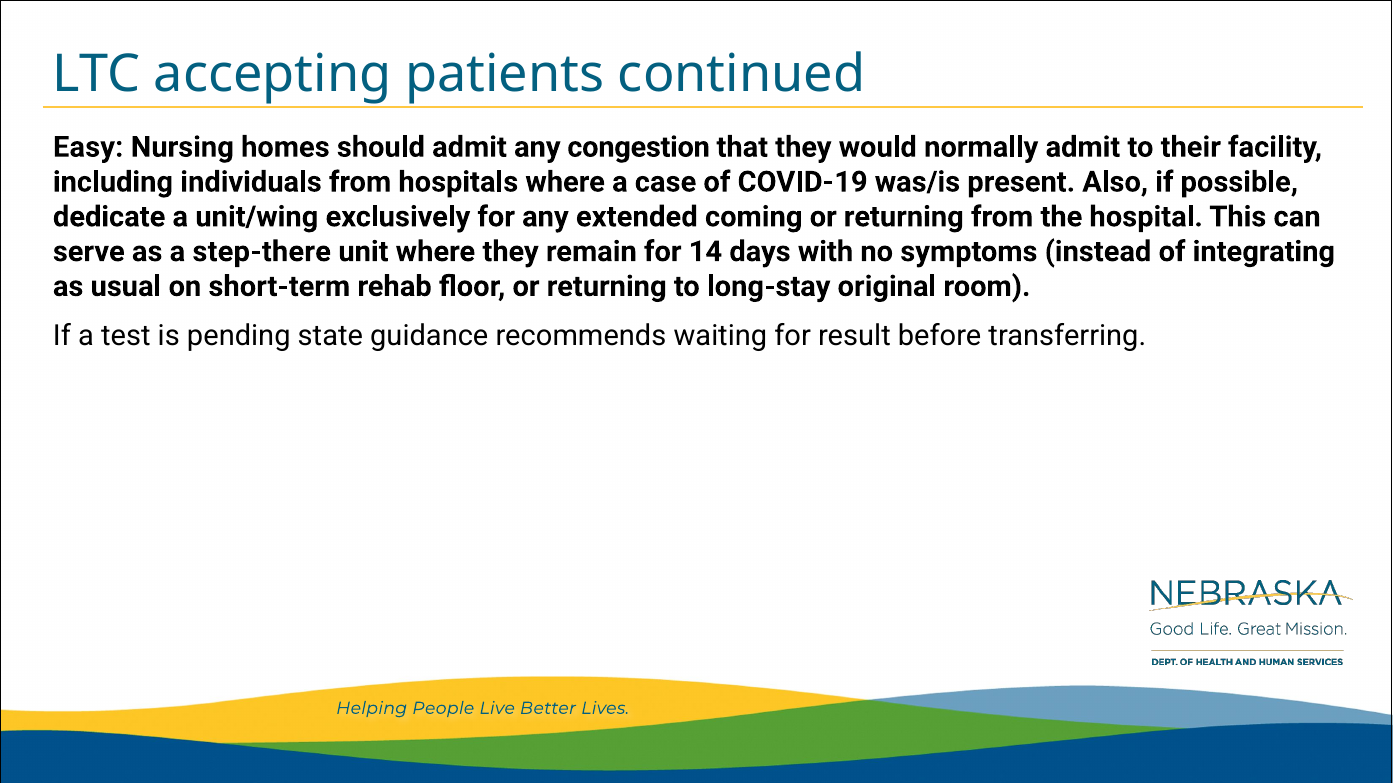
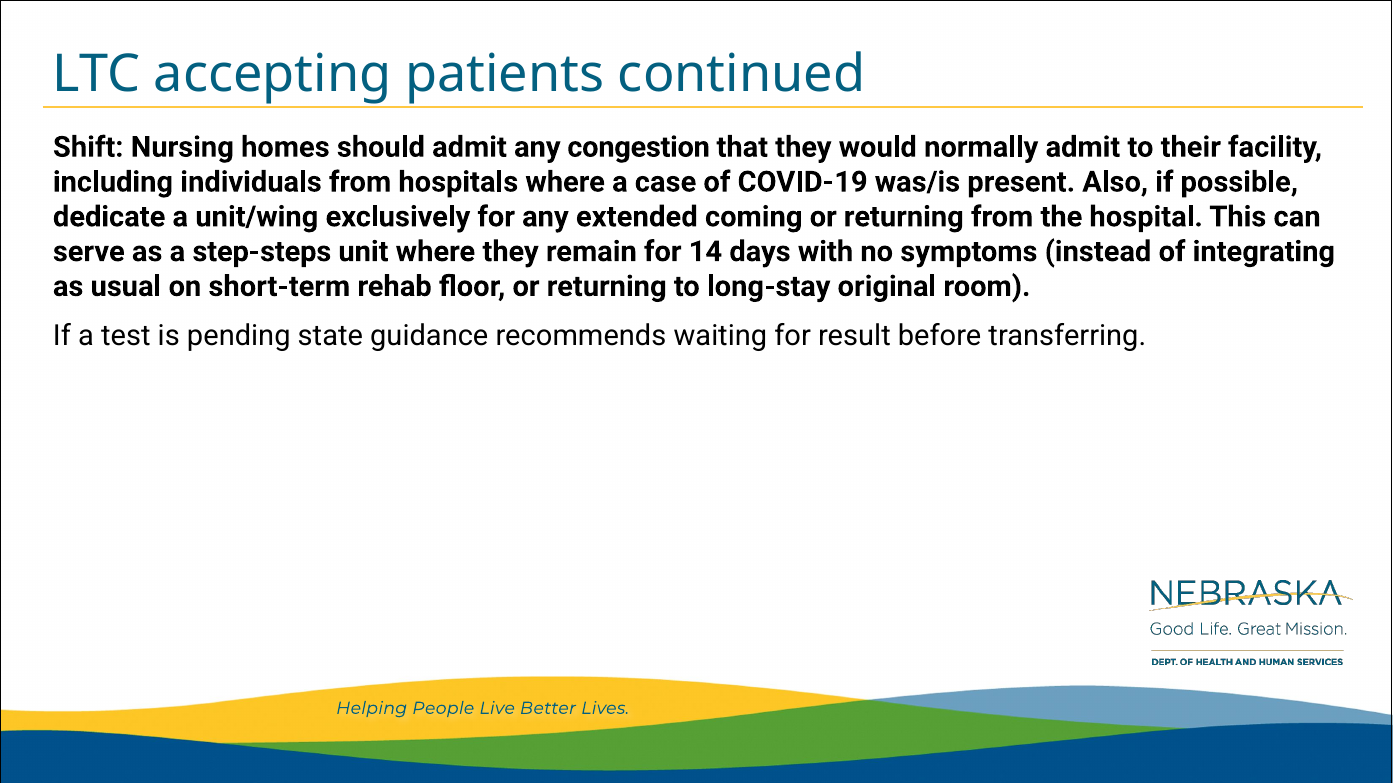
Easy: Easy -> Shift (88, 147)
step-there: step-there -> step-steps (262, 252)
